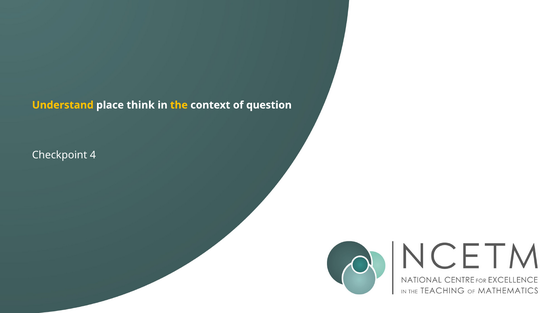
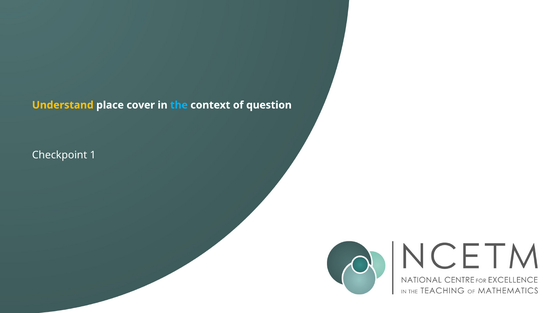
think: think -> cover (141, 105)
the colour: yellow -> light blue (179, 105)
4: 4 -> 1 (93, 155)
